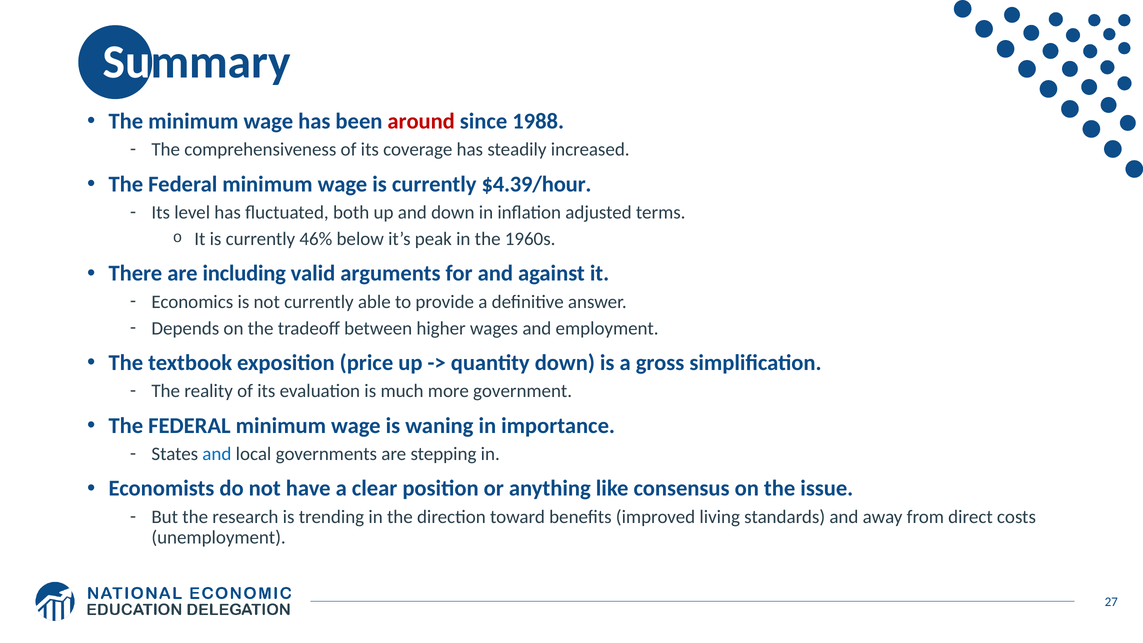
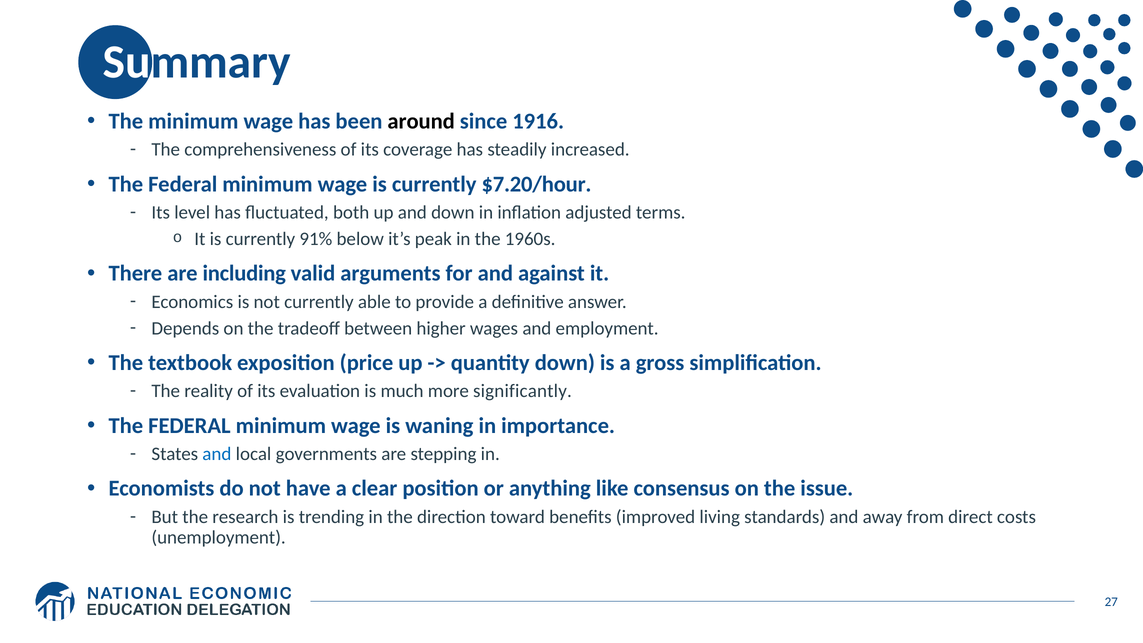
around colour: red -> black (421, 121)
1988: 1988 -> 1916 (538, 121)
$4.39/hour: $4.39/hour -> $7.20/hour (537, 184)
46%: 46% -> 91% (316, 239)
government: government -> significantly (522, 391)
